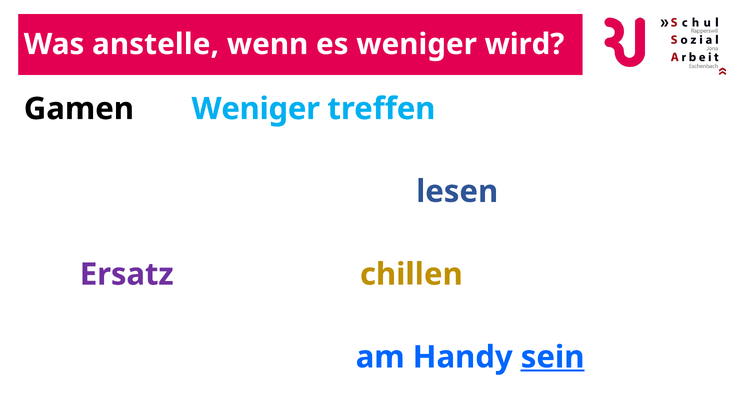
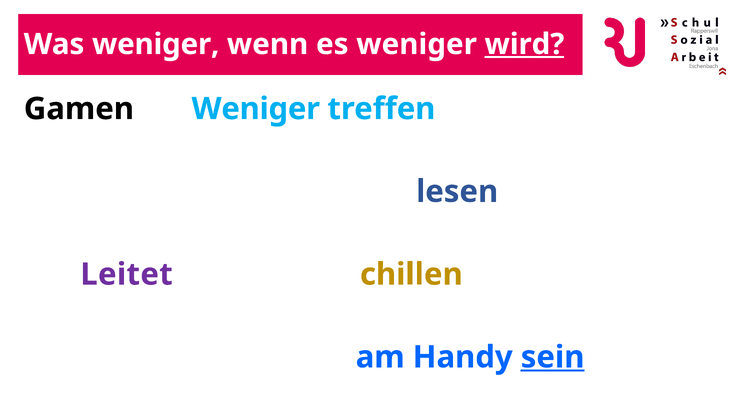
Was anstelle: anstelle -> weniger (156, 44)
wird underline: none -> present (524, 44)
Ersatz: Ersatz -> Leitet (127, 275)
